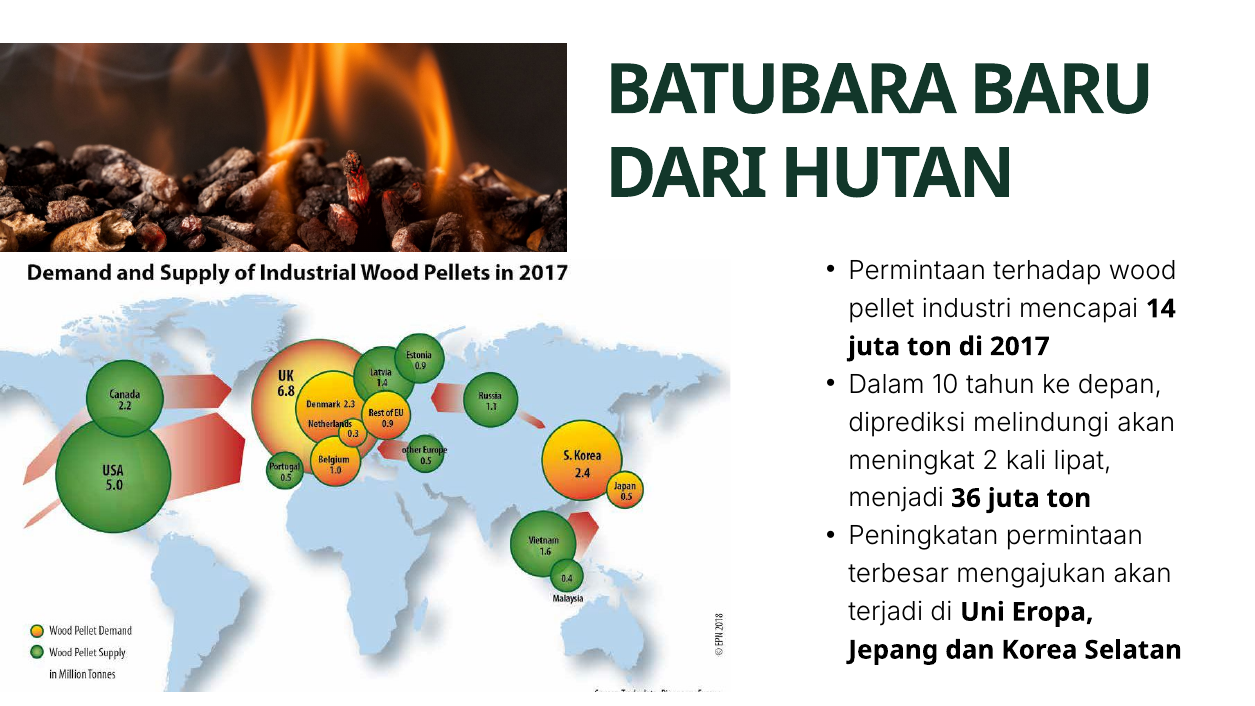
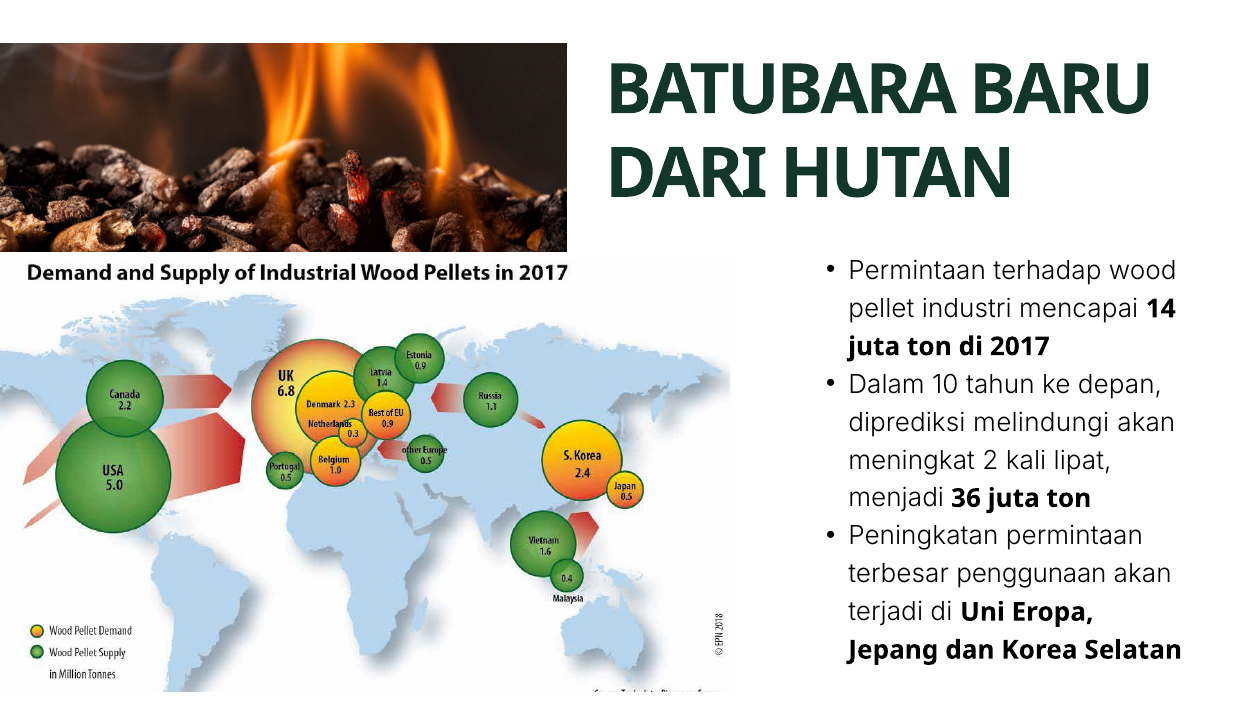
mengajukan: mengajukan -> penggunaan (1031, 574)
